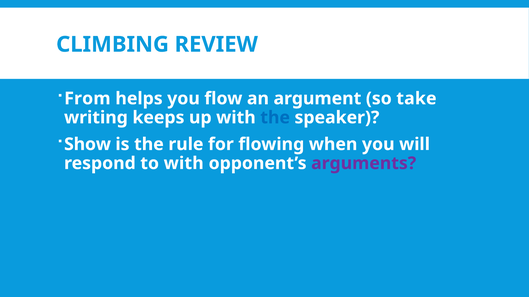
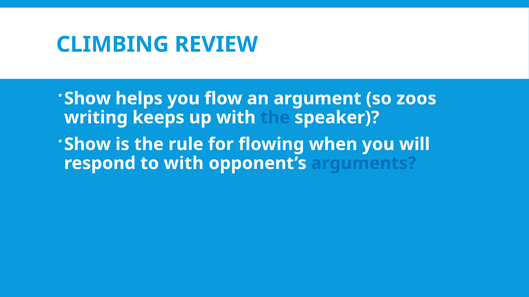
From: From -> Show (88, 99)
take: take -> zoos (416, 99)
arguments colour: purple -> blue (364, 164)
